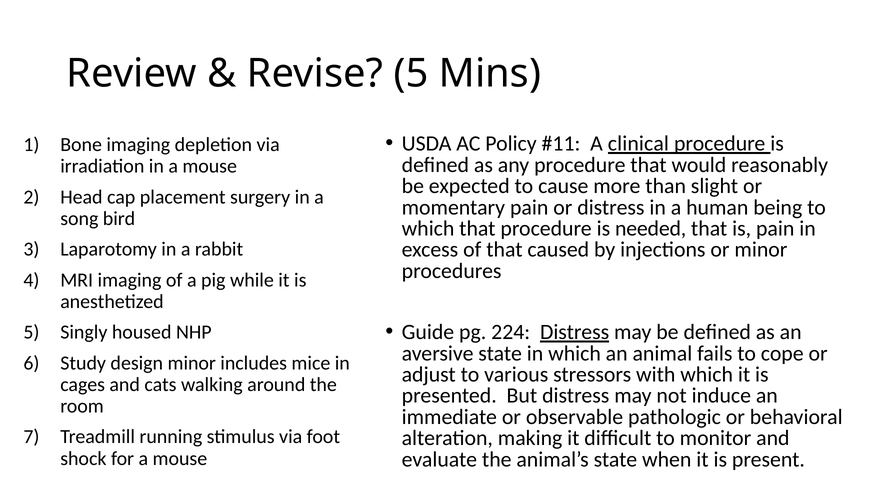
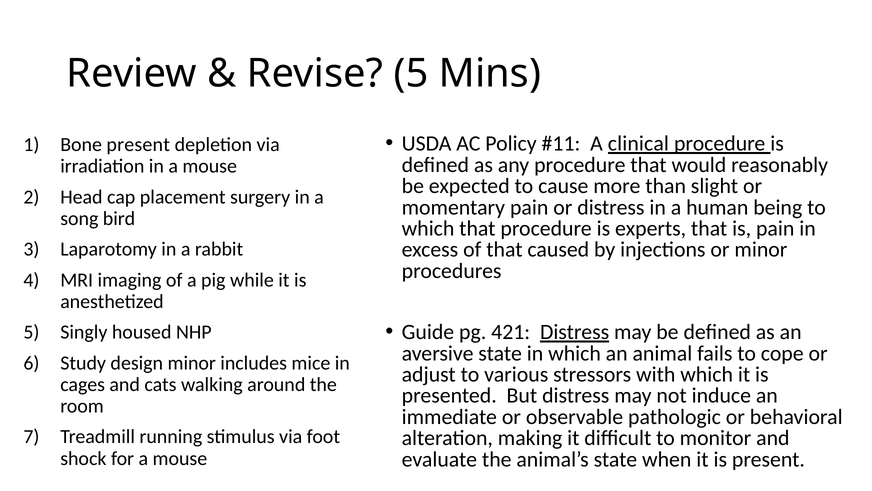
Bone imaging: imaging -> present (138, 144)
needed: needed -> experts (651, 228)
224: 224 -> 421 (511, 332)
